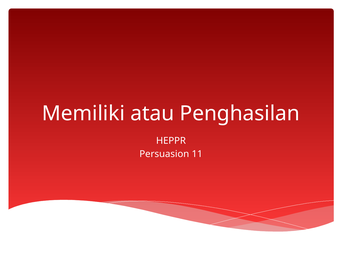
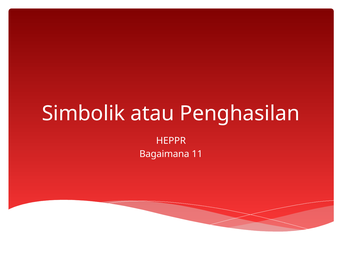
Memiliki: Memiliki -> Simbolik (83, 114)
Persuasion: Persuasion -> Bagaimana (164, 154)
